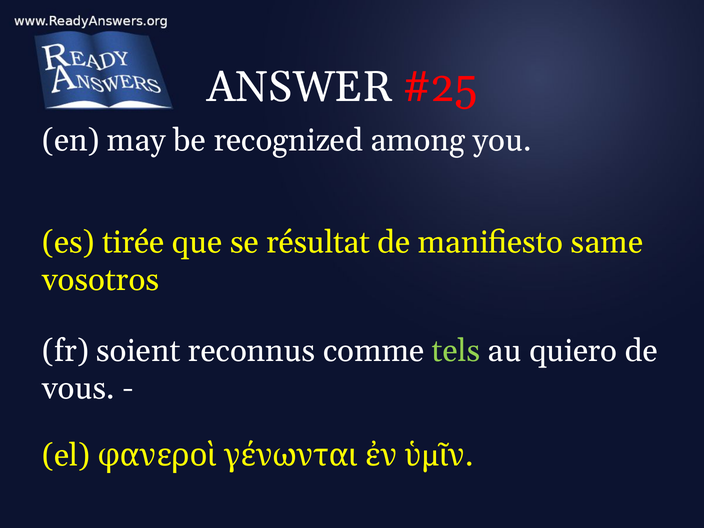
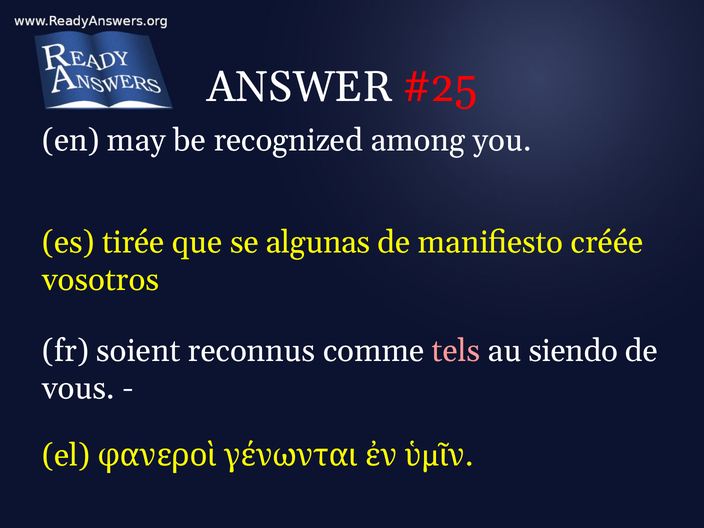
résultat: résultat -> algunas (318, 242)
same: same -> créée (607, 242)
tels colour: light green -> pink (456, 351)
quiero: quiero -> siendo (573, 351)
